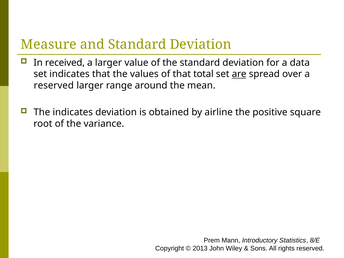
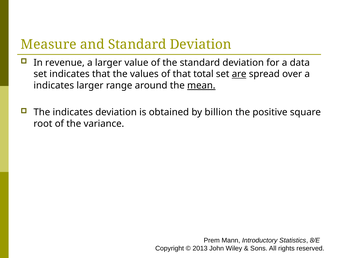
received: received -> revenue (65, 63)
reserved: reserved -> indicates (54, 86)
mean underline: none -> present (201, 86)
airline: airline -> billion (219, 112)
